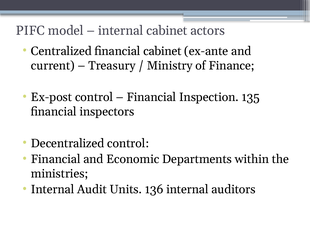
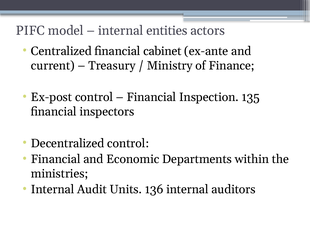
internal cabinet: cabinet -> entities (167, 31)
